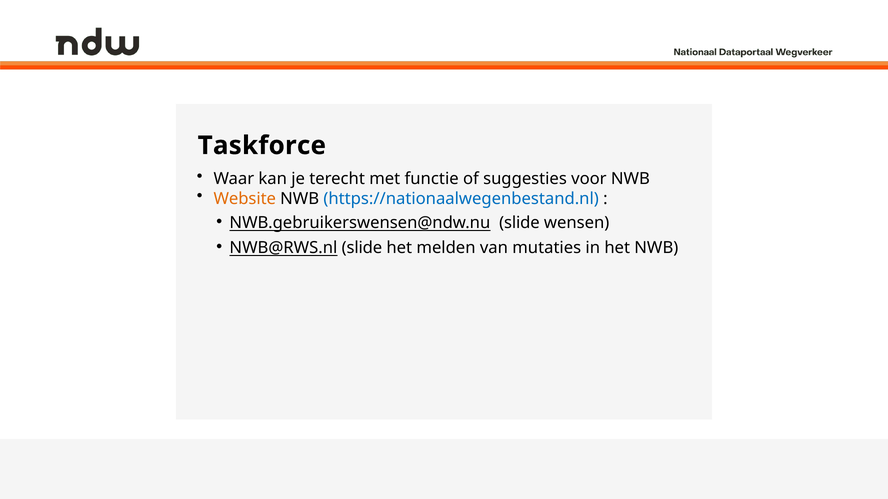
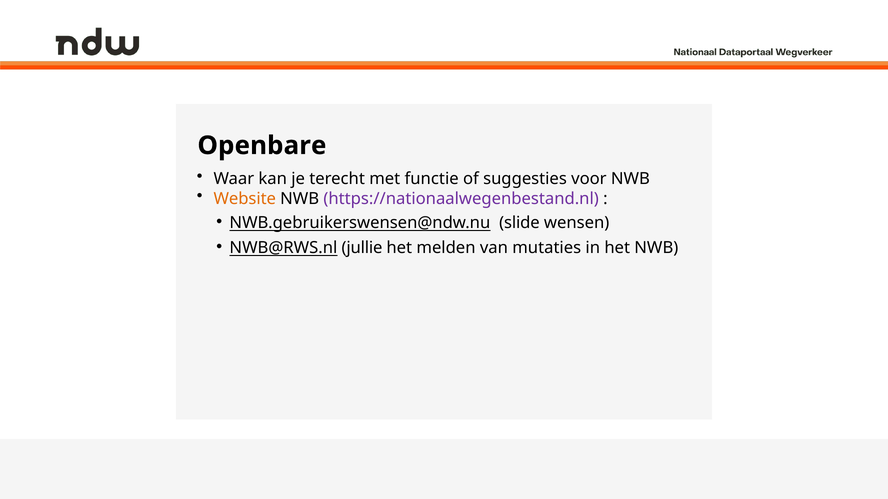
Taskforce: Taskforce -> Openbare (262, 146)
https://nationaalwegenbestand.nl colour: blue -> purple (461, 199)
NWB@RWS.nl slide: slide -> jullie (362, 248)
